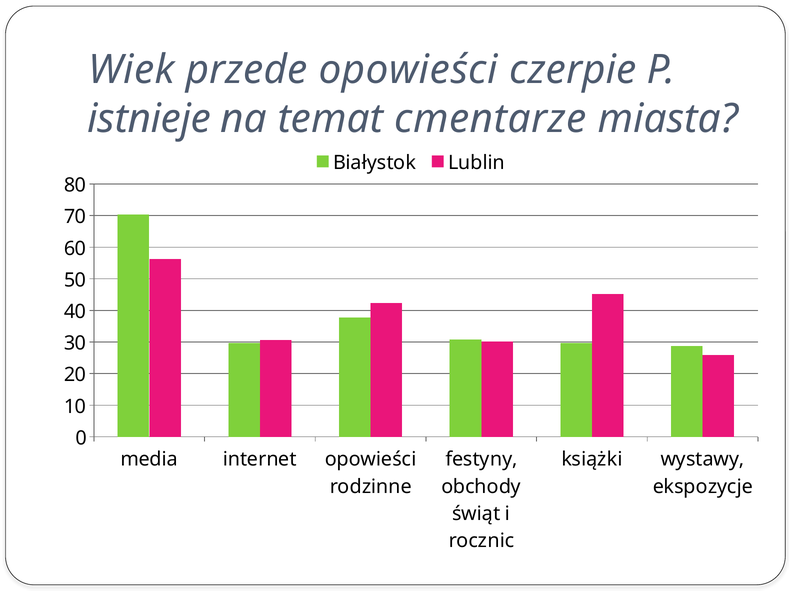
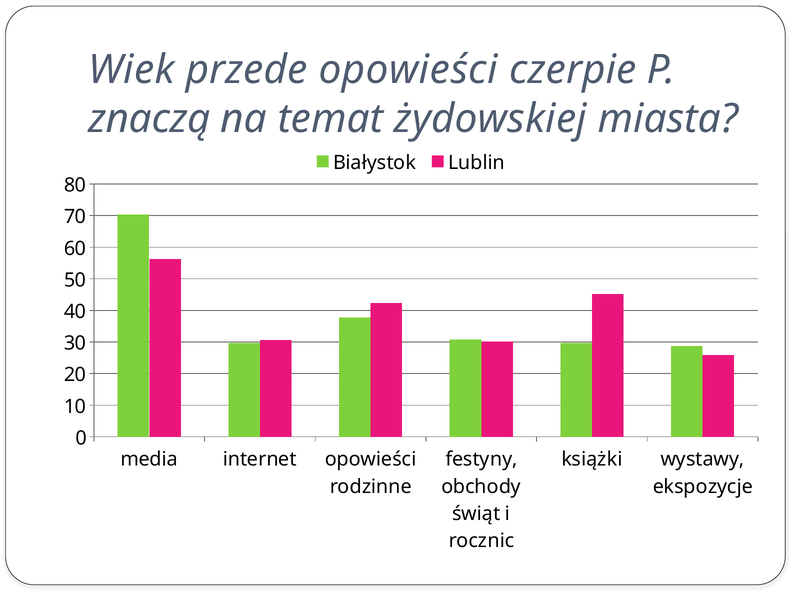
istnieje: istnieje -> znaczą (149, 119)
cmentarze: cmentarze -> żydowskiej (490, 119)
